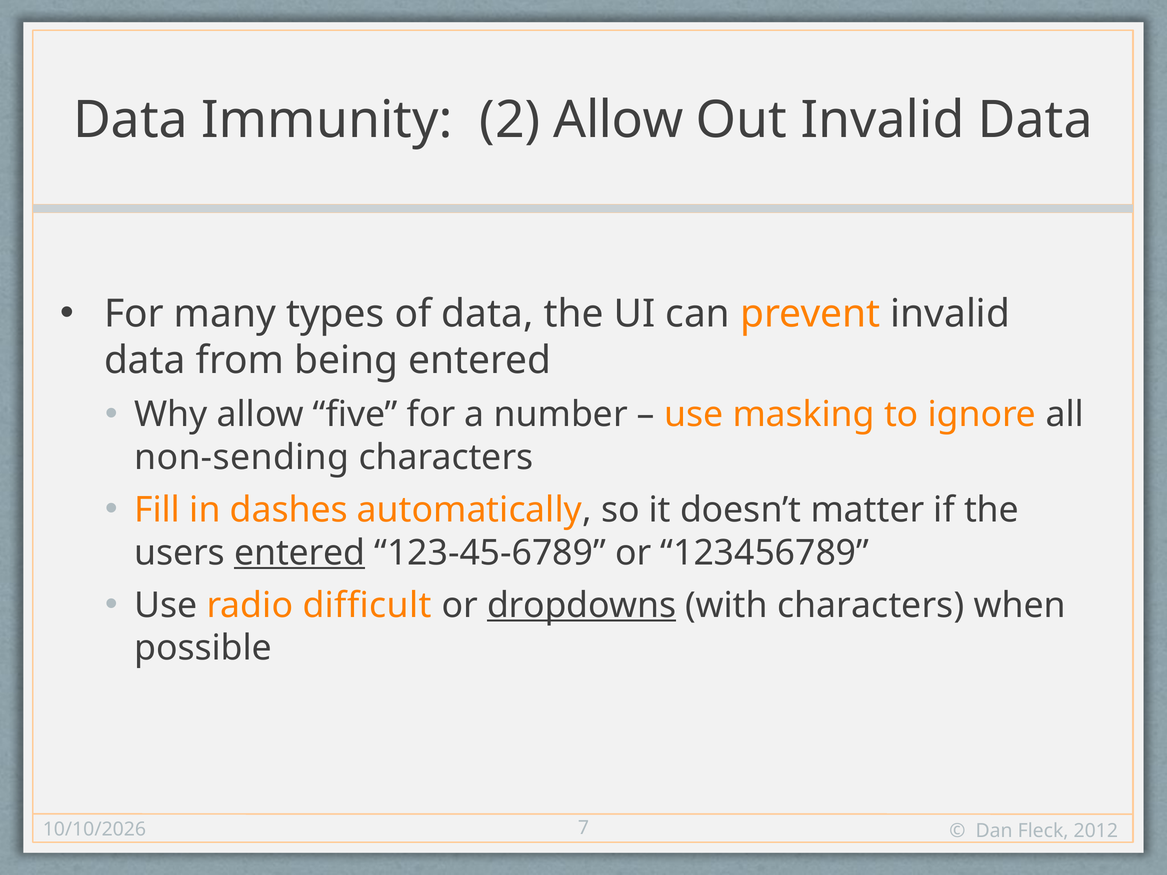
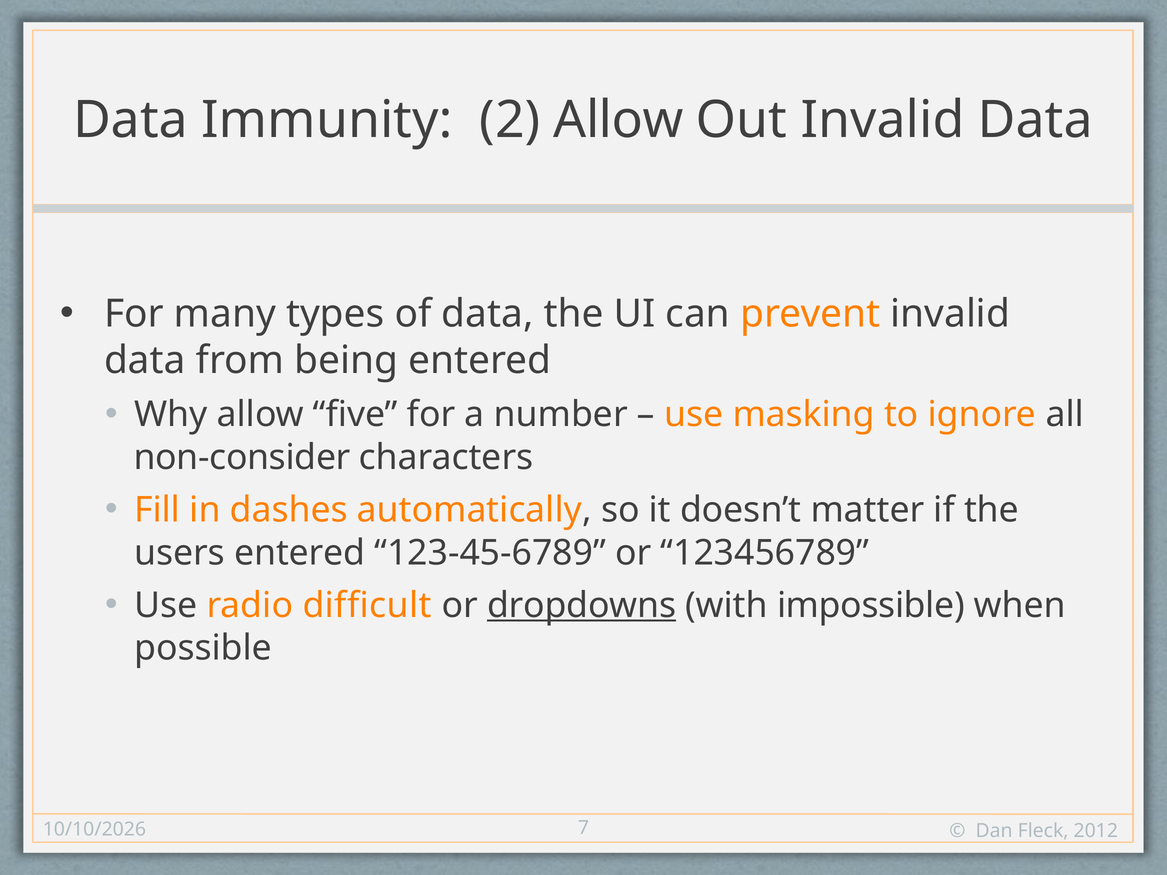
non-sending: non-sending -> non-consider (242, 458)
entered underline: present -> none (300, 553)
with characters: characters -> impossible (871, 605)
